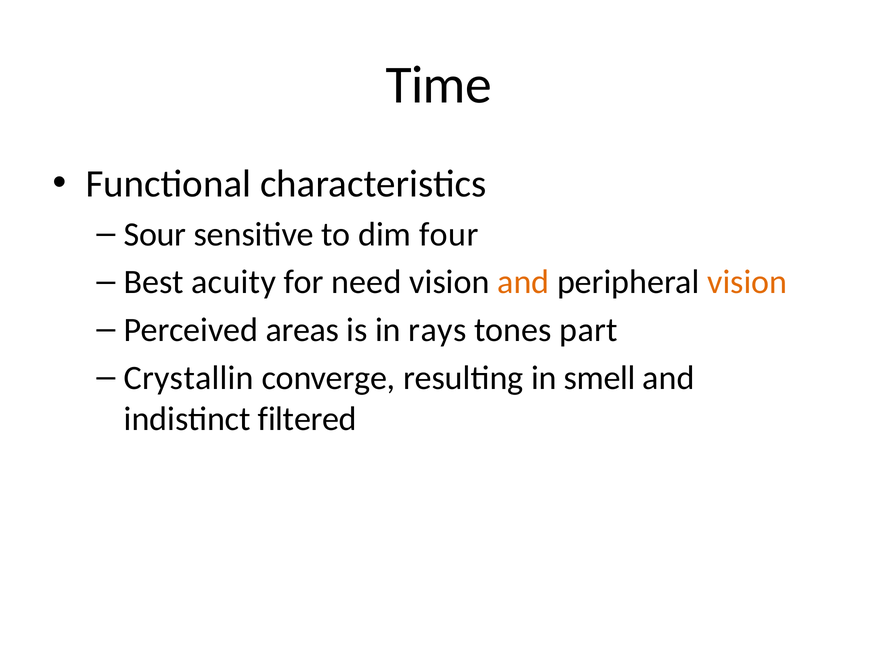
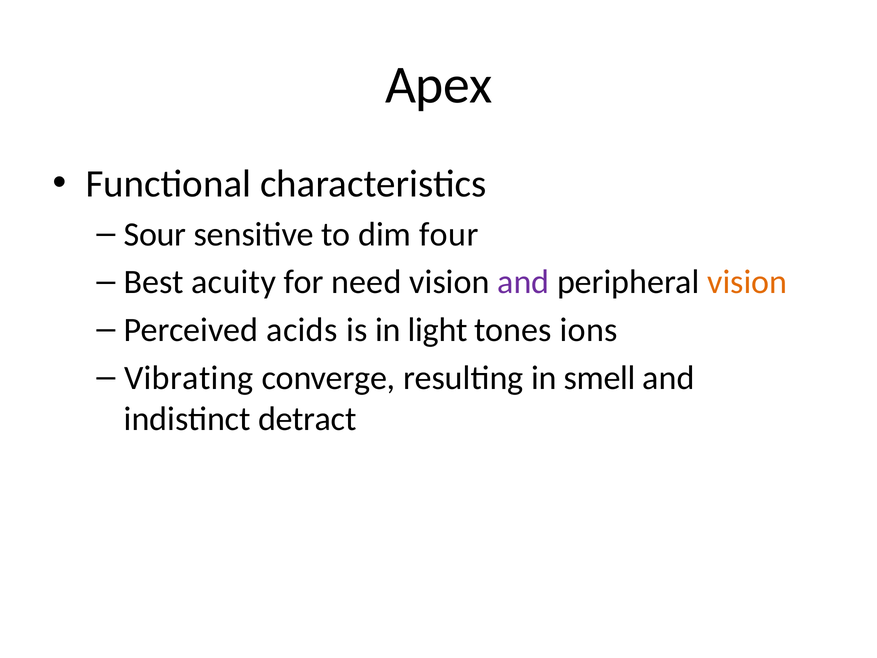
Time: Time -> Apex (439, 85)
and colour: orange -> purple (523, 282)
areas: areas -> acids (302, 330)
rays: rays -> light (438, 330)
part: part -> ions (589, 330)
Crystallin: Crystallin -> Vibrating (189, 378)
filtered: filtered -> detract (307, 419)
